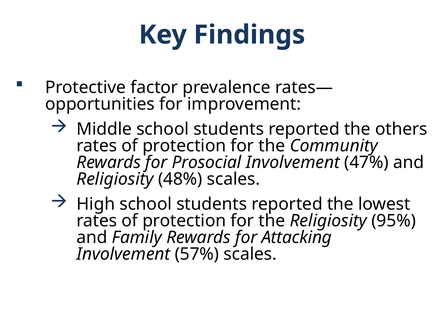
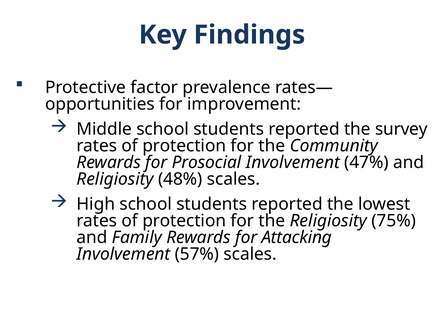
others: others -> survey (401, 129)
95%: 95% -> 75% (394, 221)
